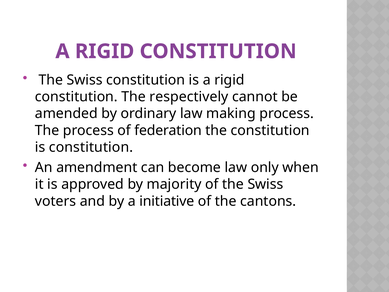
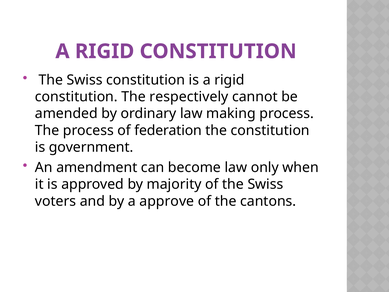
is constitution: constitution -> government (91, 147)
initiative: initiative -> approve (167, 201)
